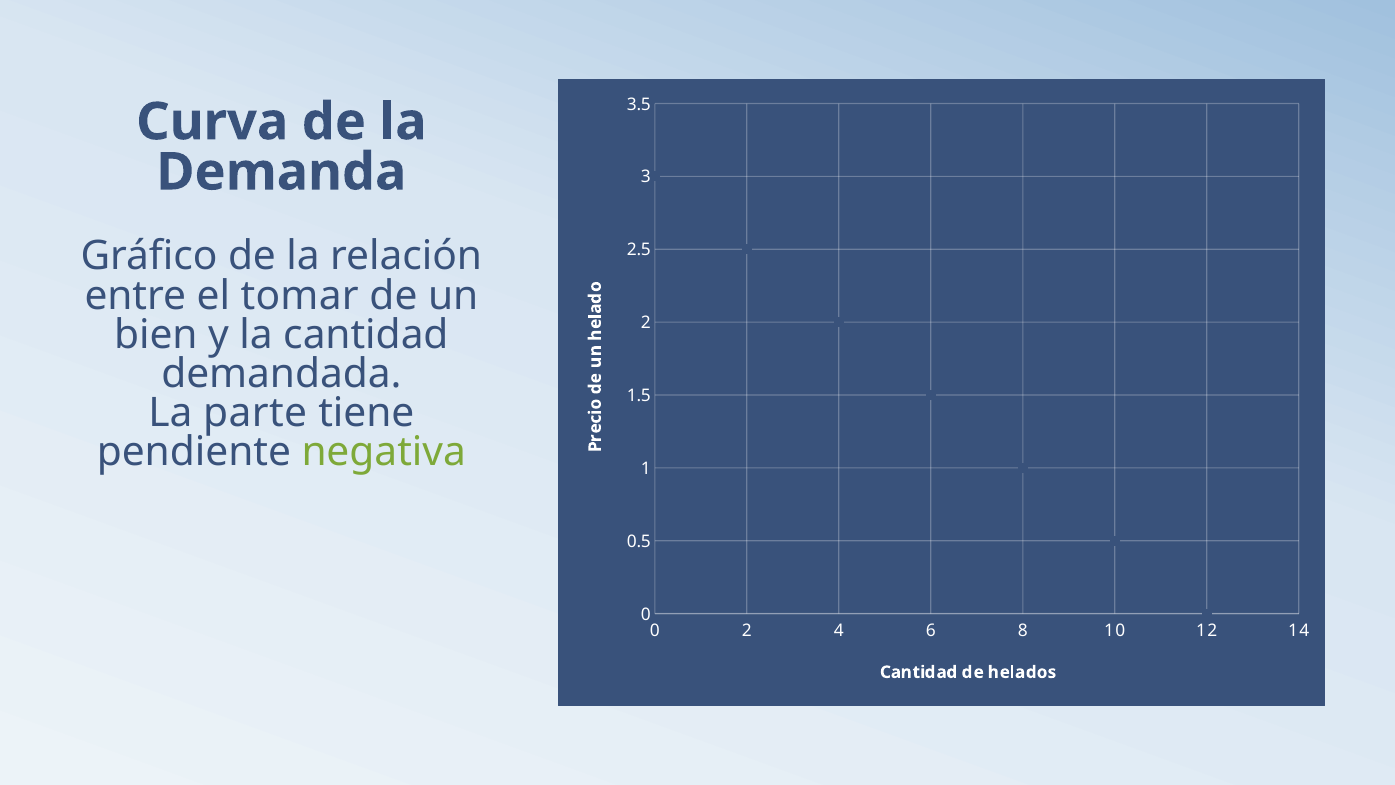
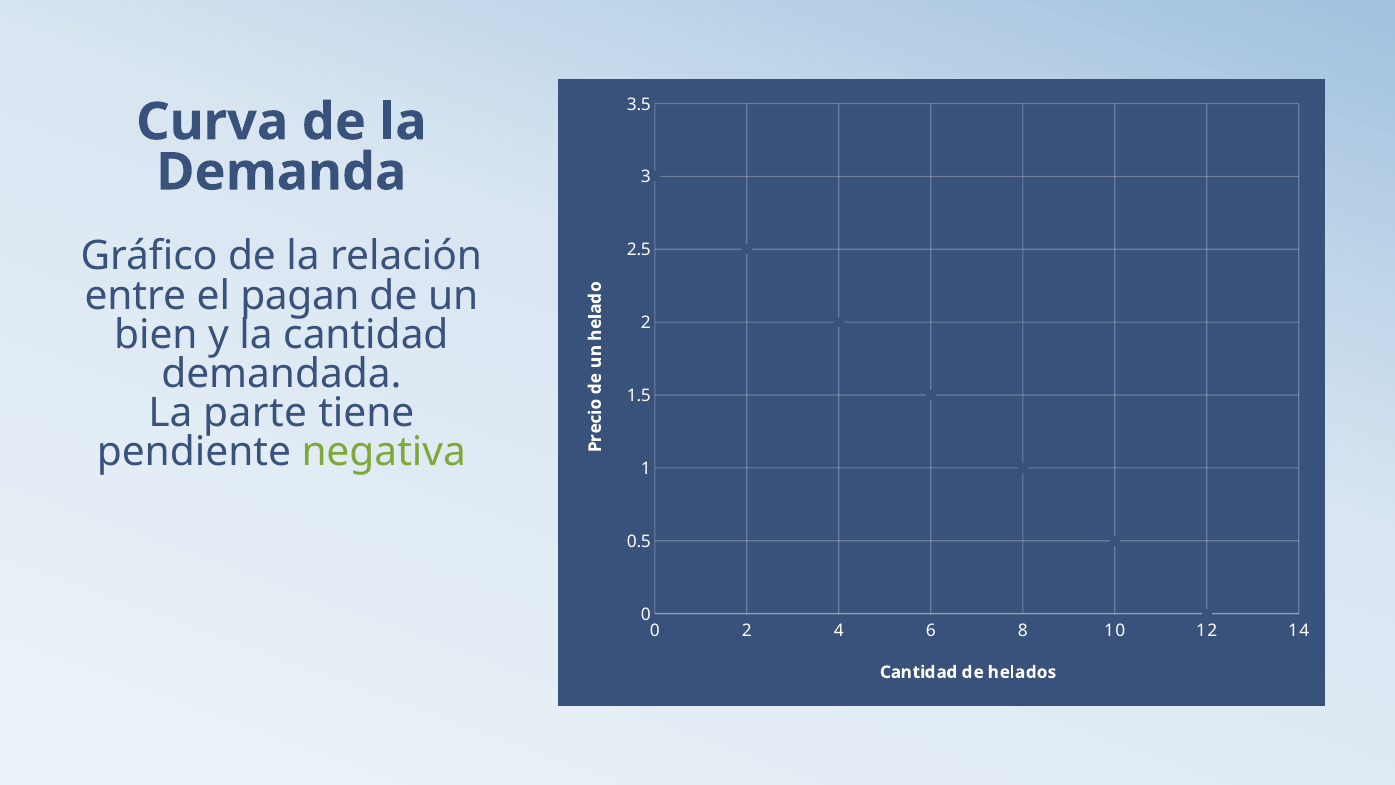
tomar: tomar -> pagan (300, 296)
